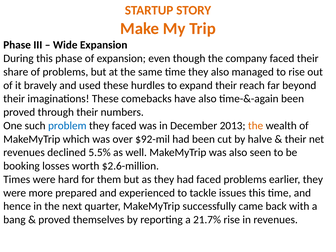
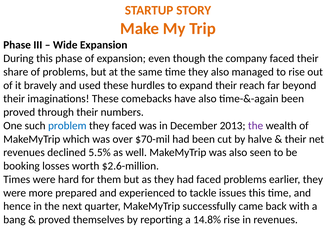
the colour: orange -> purple (256, 126)
$92-mil: $92-mil -> $70-mil (153, 139)
21.7%: 21.7% -> 14.8% (207, 220)
